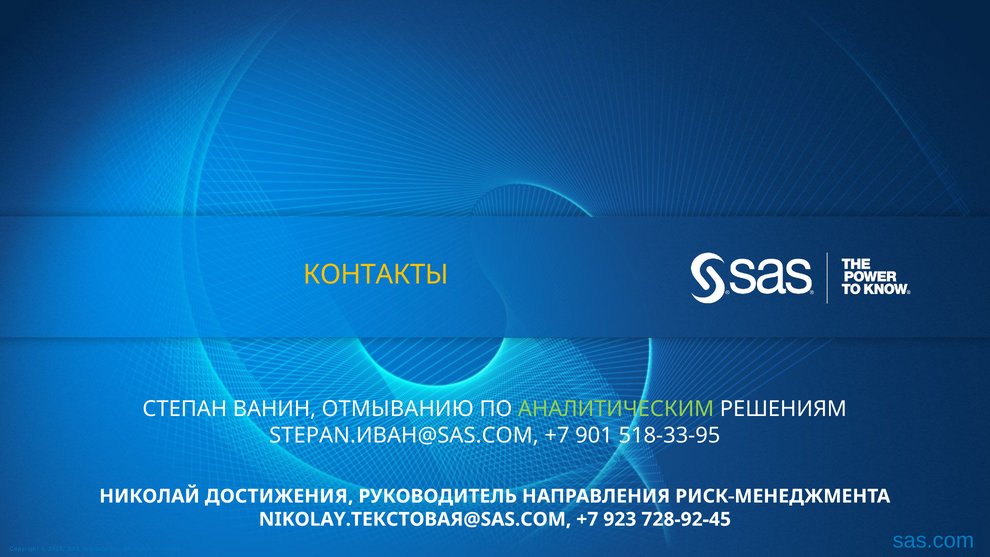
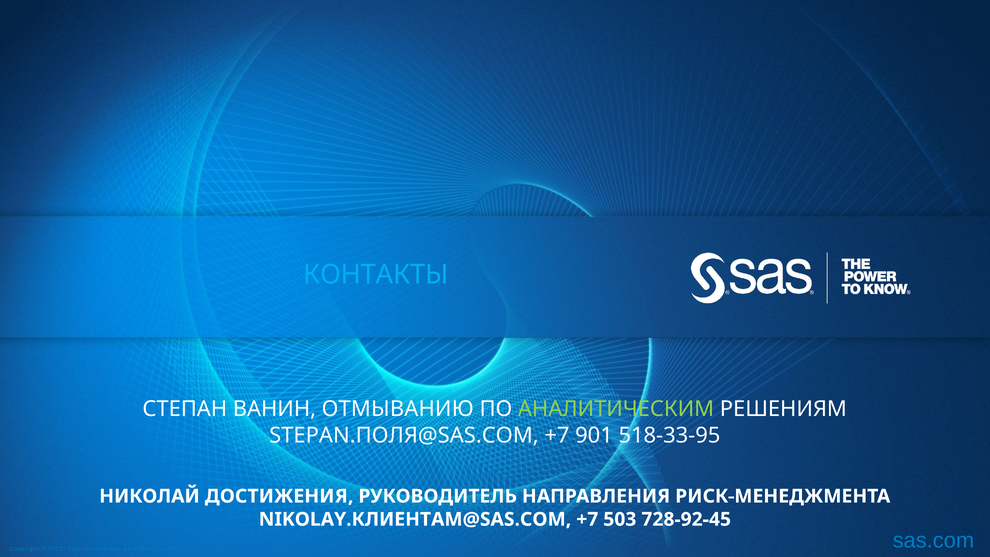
КОНТАКТЫ colour: yellow -> light blue (376, 275)
STEPAN.ИВАН@SAS.COM: STEPAN.ИВАН@SAS.COM -> STEPAN.ПОЛЯ@SAS.COM (404, 435)
NIKOLAY.ТЕКСТОВАЯ@SAS.COM: NIKOLAY.ТЕКСТОВАЯ@SAS.COM -> NIKOLAY.КЛИЕНТАМ@SAS.COM (415, 519)
923: 923 -> 503 (620, 519)
